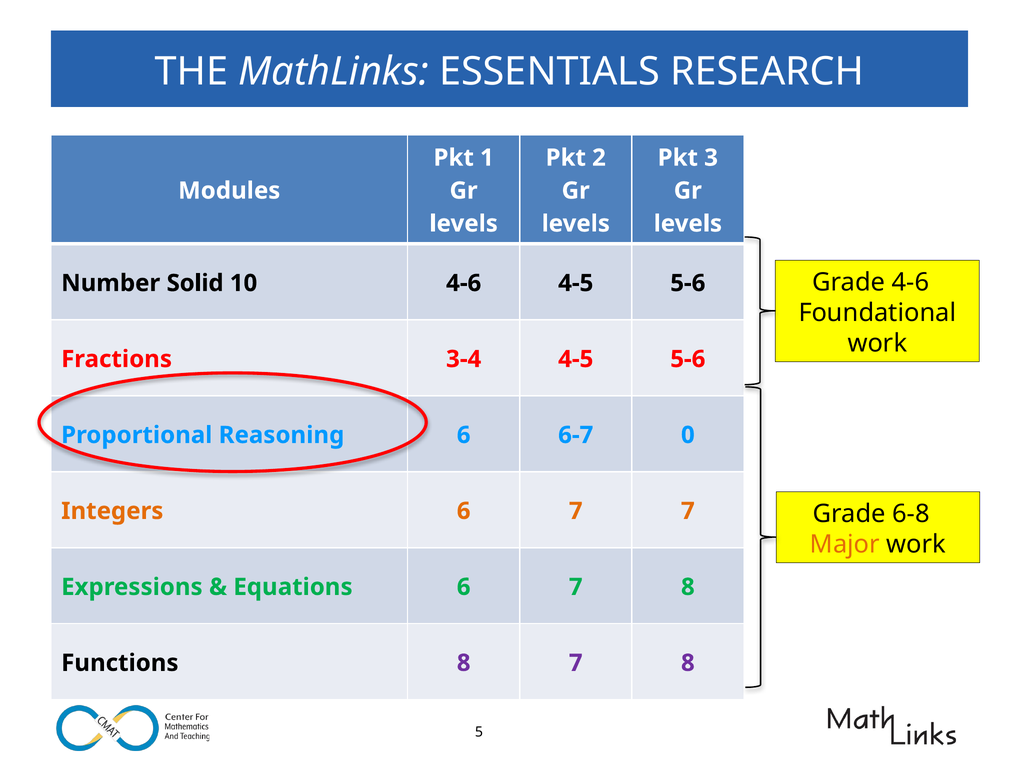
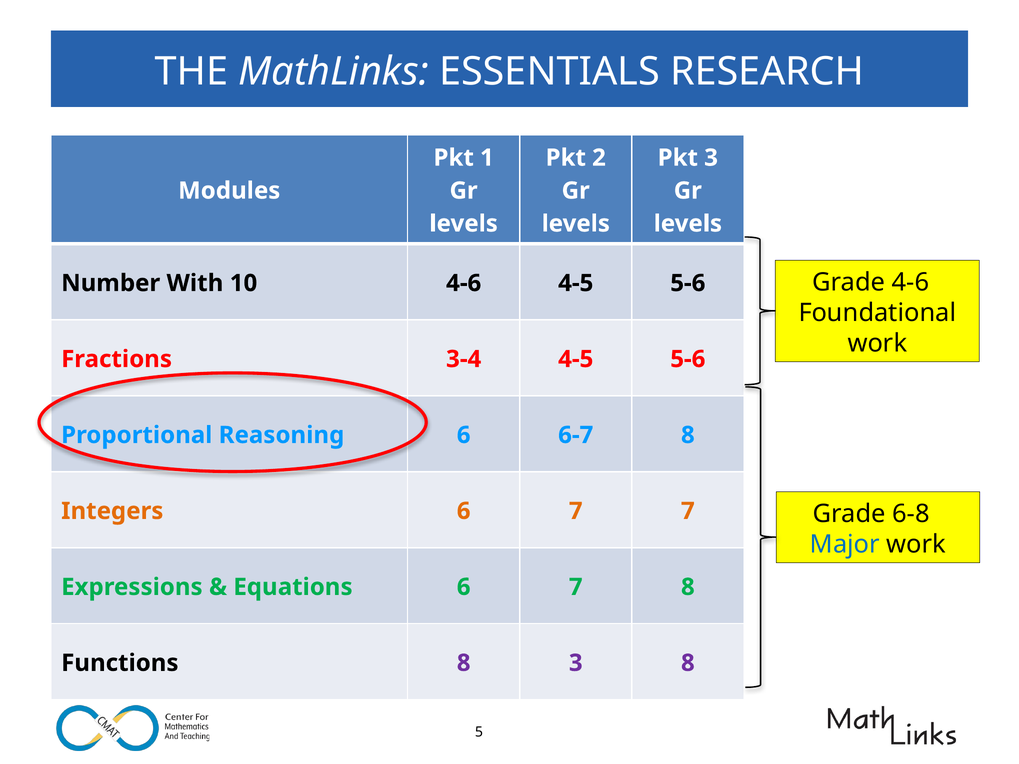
Solid: Solid -> With (195, 283)
6-7 0: 0 -> 8 (688, 435)
Major colour: orange -> blue (845, 544)
8 7: 7 -> 3 (576, 663)
